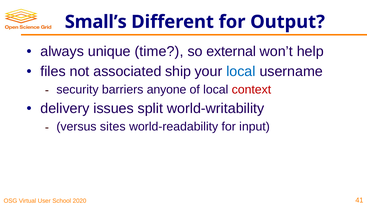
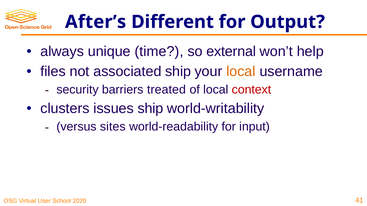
Small’s: Small’s -> After’s (96, 22)
local colour: blue -> orange (241, 72)
anyone: anyone -> treated (166, 90)
delivery: delivery -> clusters (65, 109)
issues split: split -> ship (150, 109)
